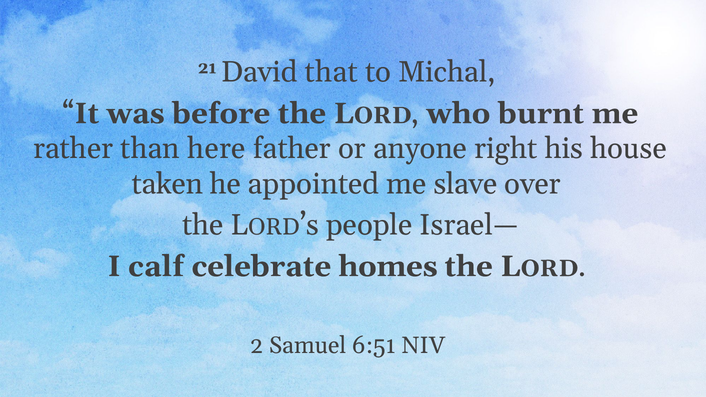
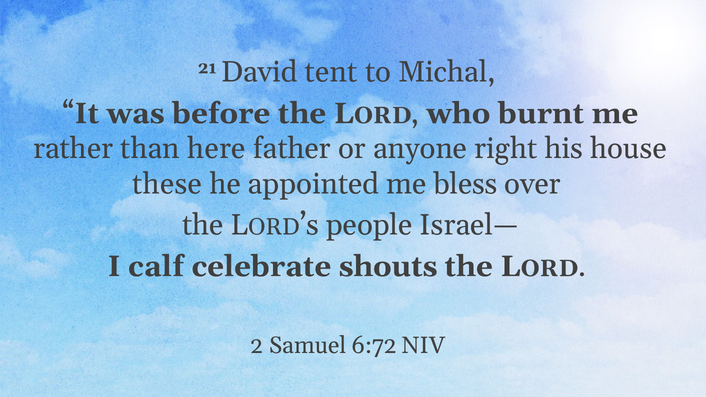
that: that -> tent (331, 72)
taken: taken -> these (167, 184)
slave: slave -> bless (465, 184)
homes: homes -> shouts (388, 266)
6:51: 6:51 -> 6:72 (374, 346)
